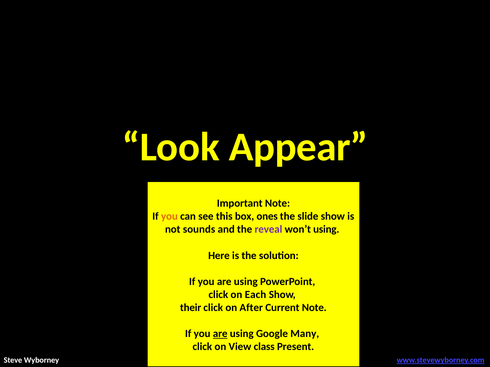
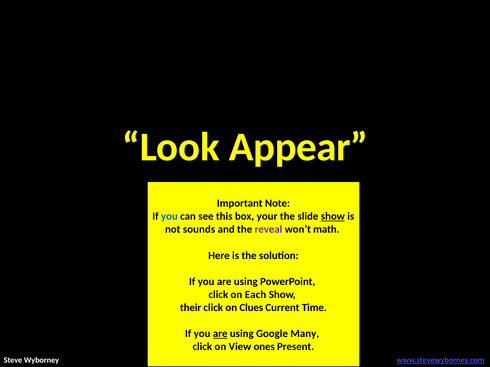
you colour: orange -> blue (169, 217)
ones: ones -> your (267, 217)
show underline: none -> present (333, 217)
won’t using: using -> math (326, 230)
After: After -> Clues (251, 308)
Current Note: Note -> Time (314, 308)
class: class -> ones (264, 347)
